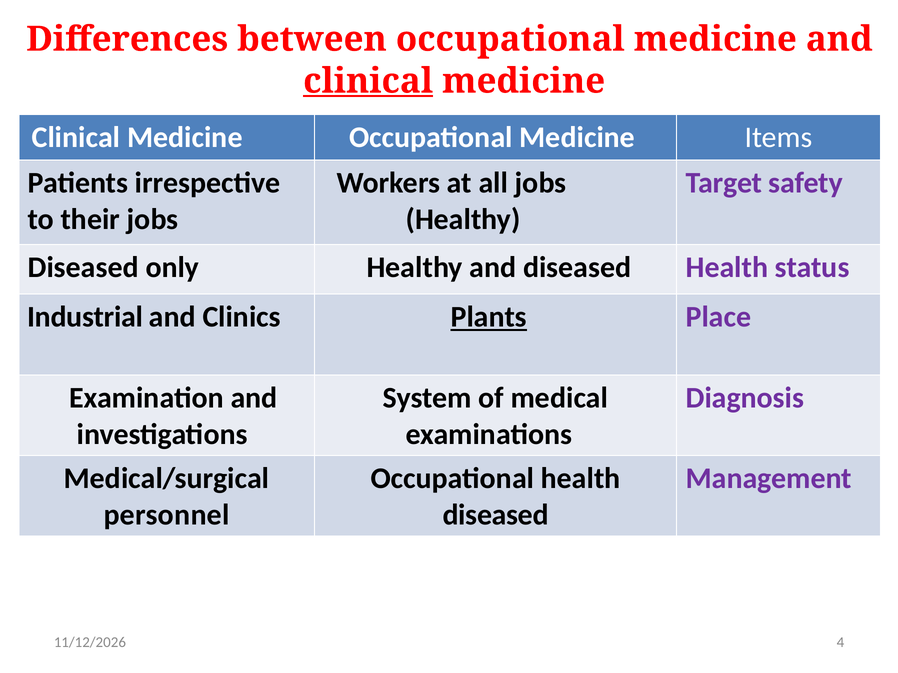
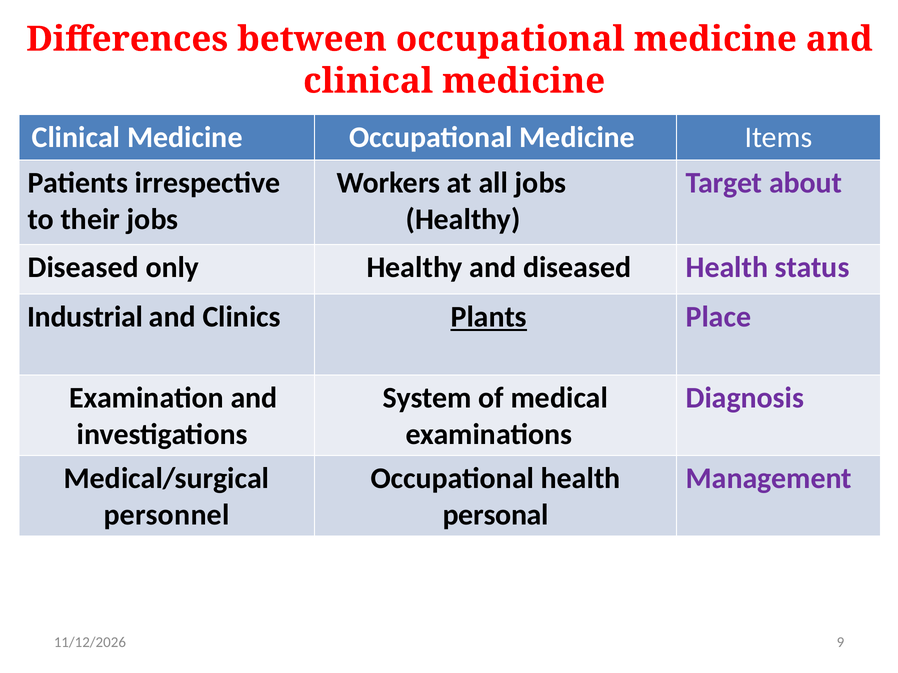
clinical underline: present -> none (368, 81)
safety: safety -> about (805, 183)
diseased: diseased -> personal (496, 515)
4: 4 -> 9 (840, 643)
